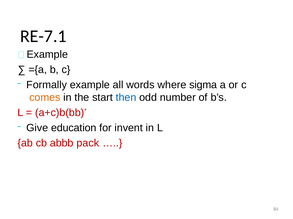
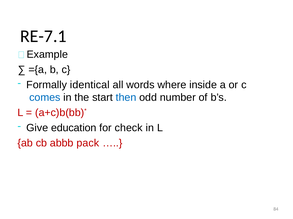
Formally example: example -> identical (90, 85)
sigma: sigma -> inside (203, 85)
comes colour: orange -> blue (45, 98)
invent: invent -> check (129, 128)
